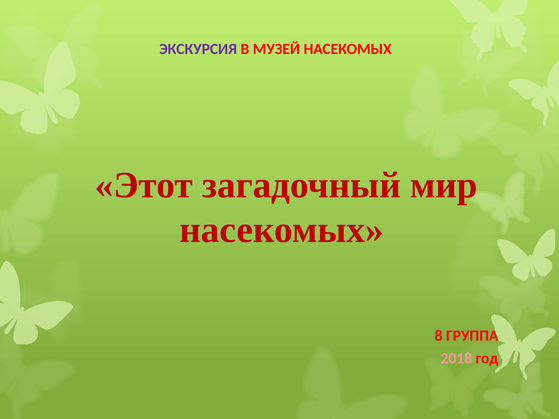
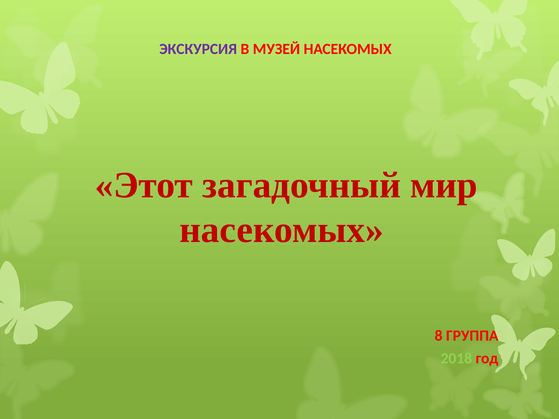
2018 colour: pink -> light green (456, 359)
